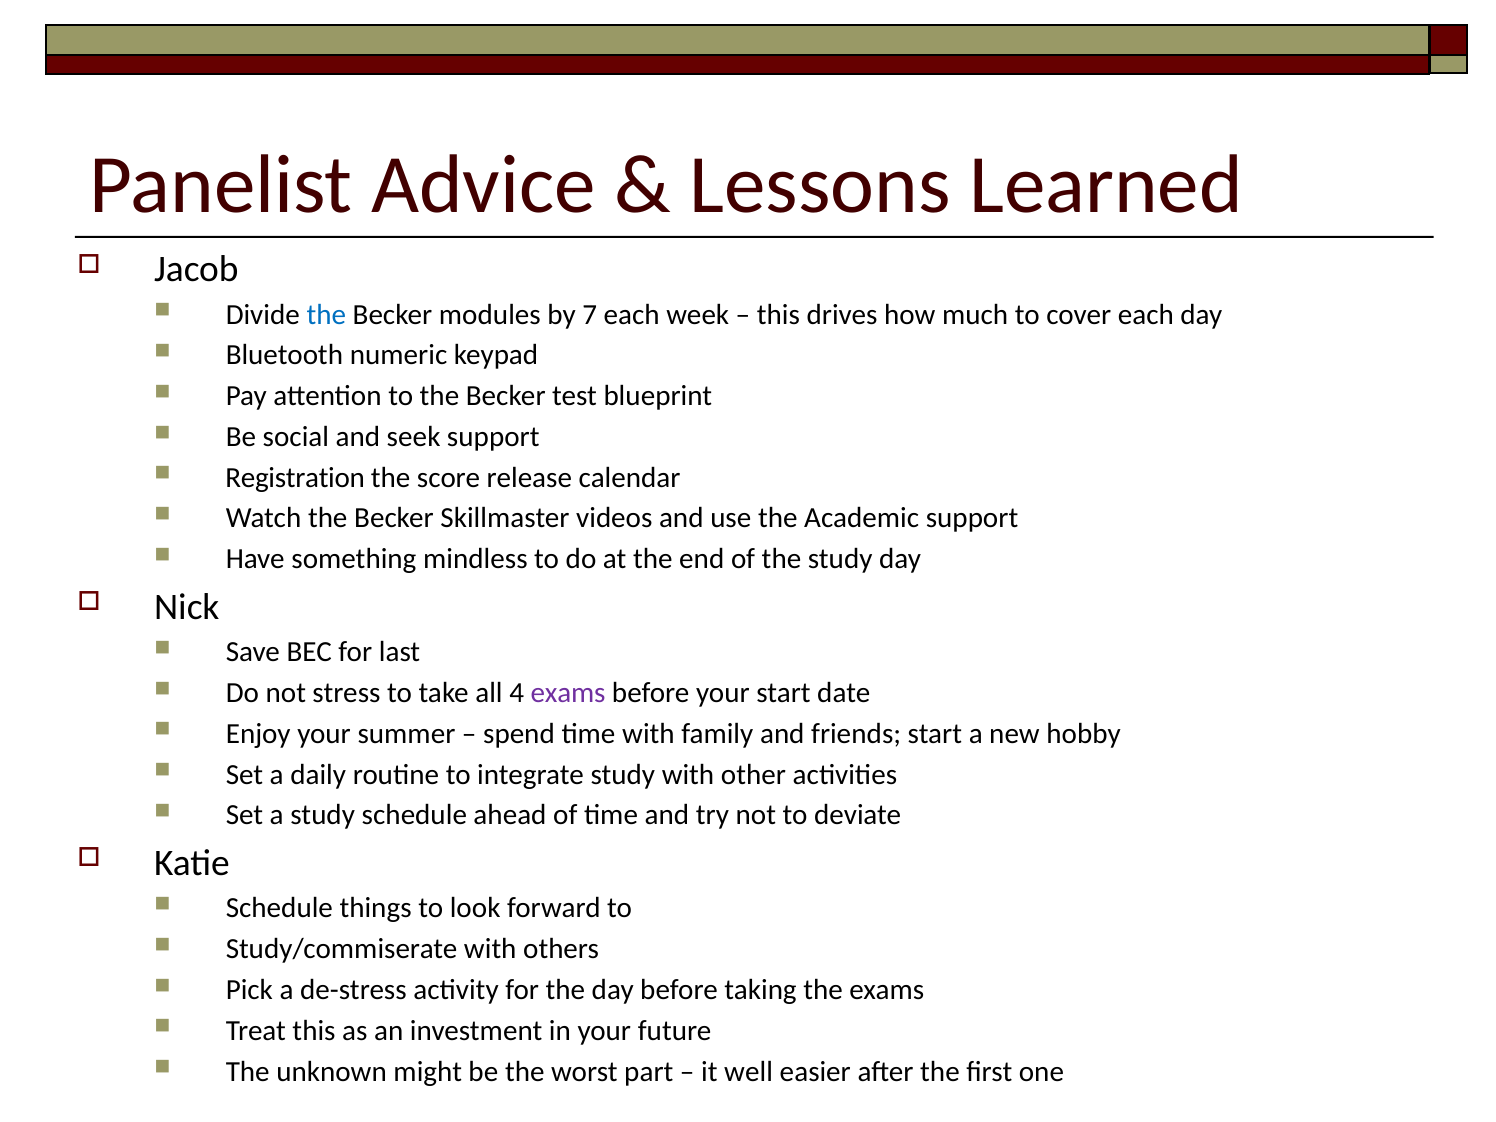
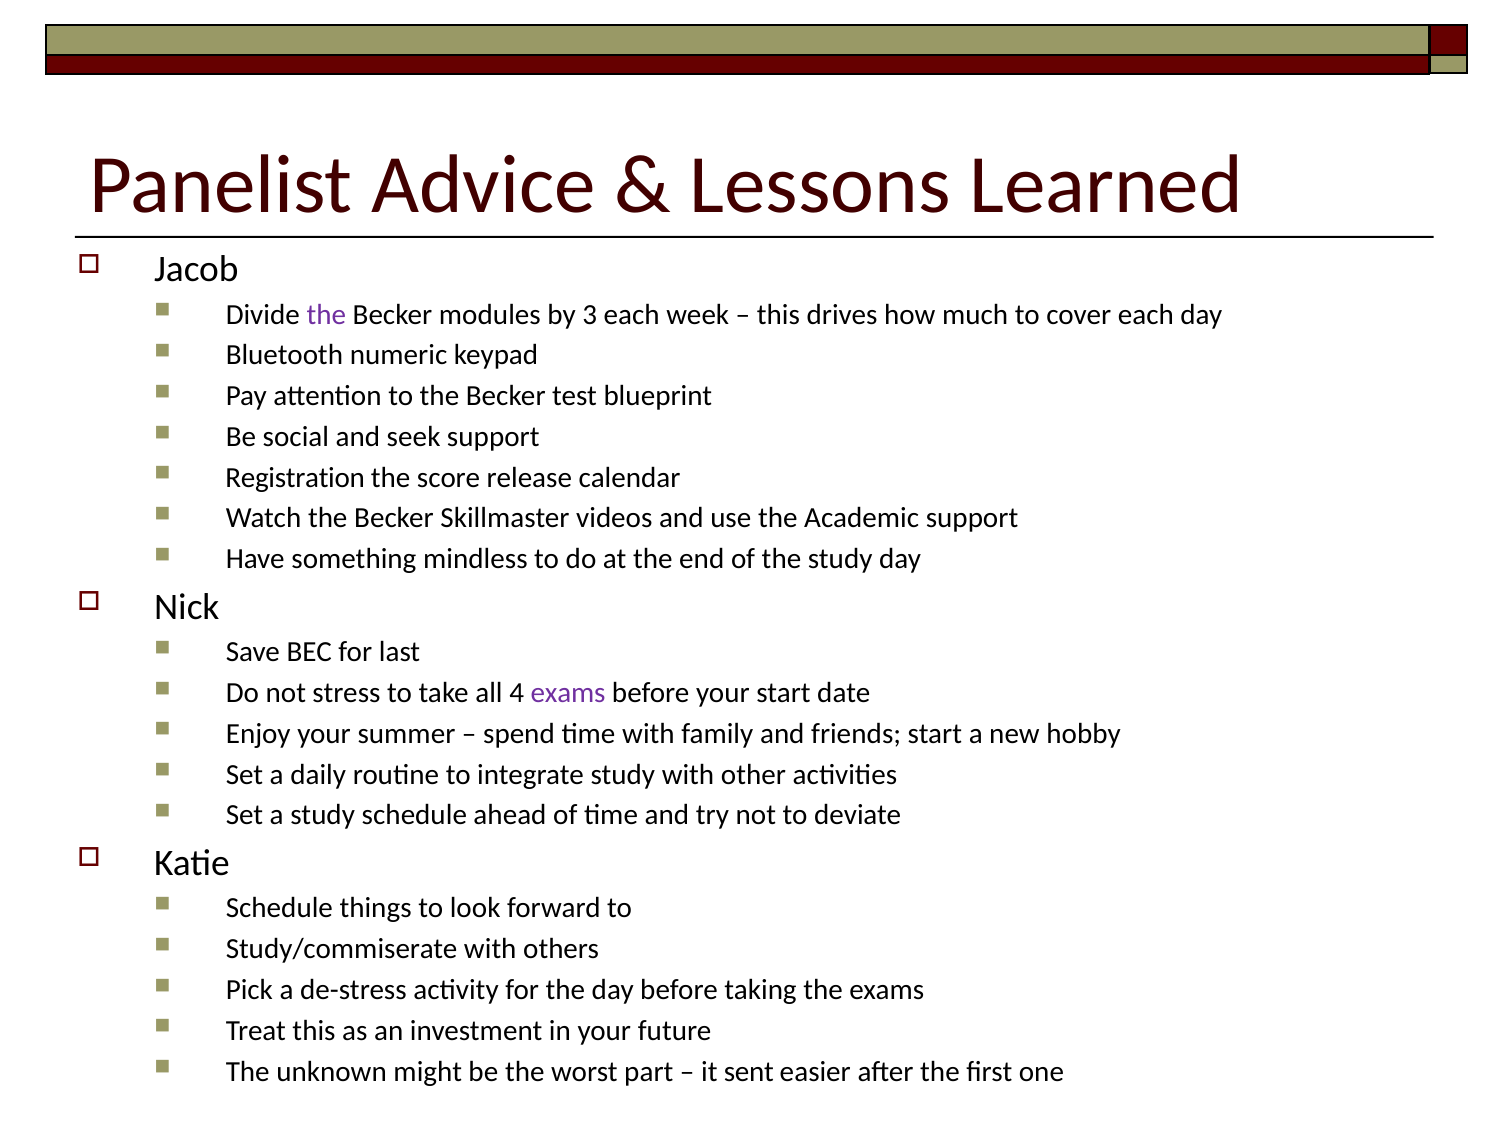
the colour: blue -> purple (326, 315)
7: 7 -> 3 (590, 315)
well: well -> sent (749, 1071)
